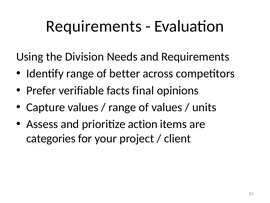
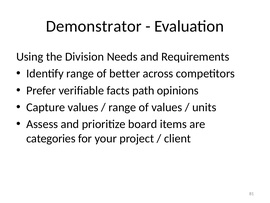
Requirements: Requirements -> Demonstrator (94, 26)
final: final -> path (143, 90)
action: action -> board (143, 124)
